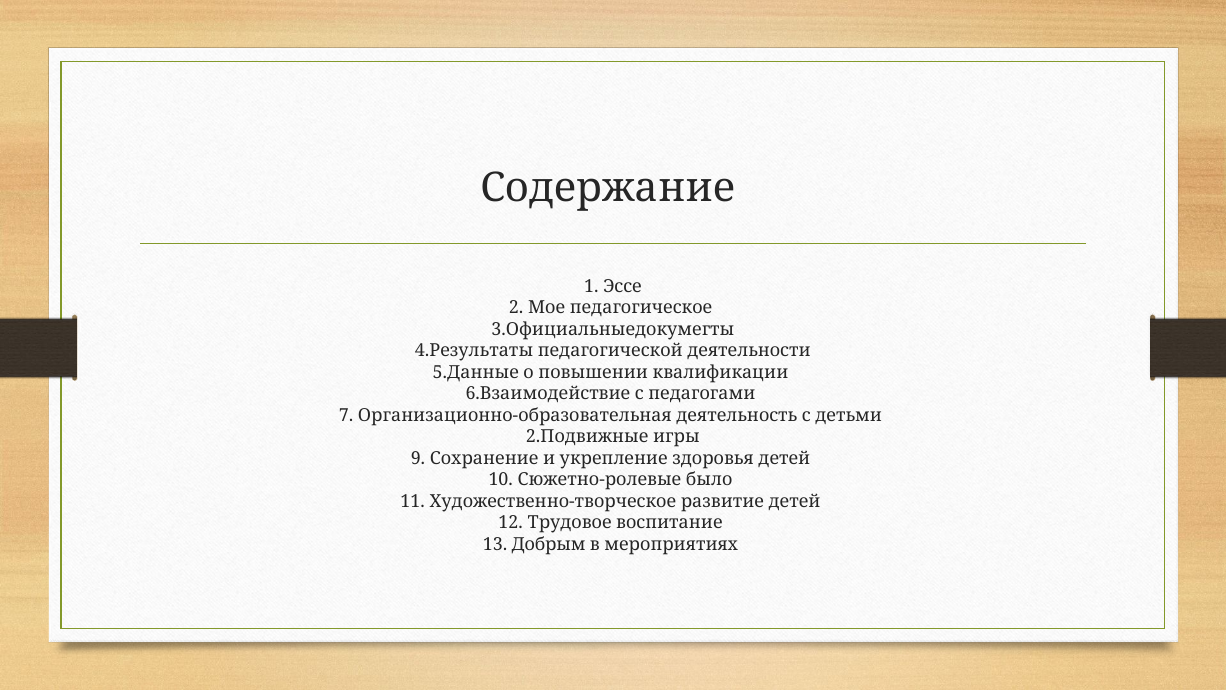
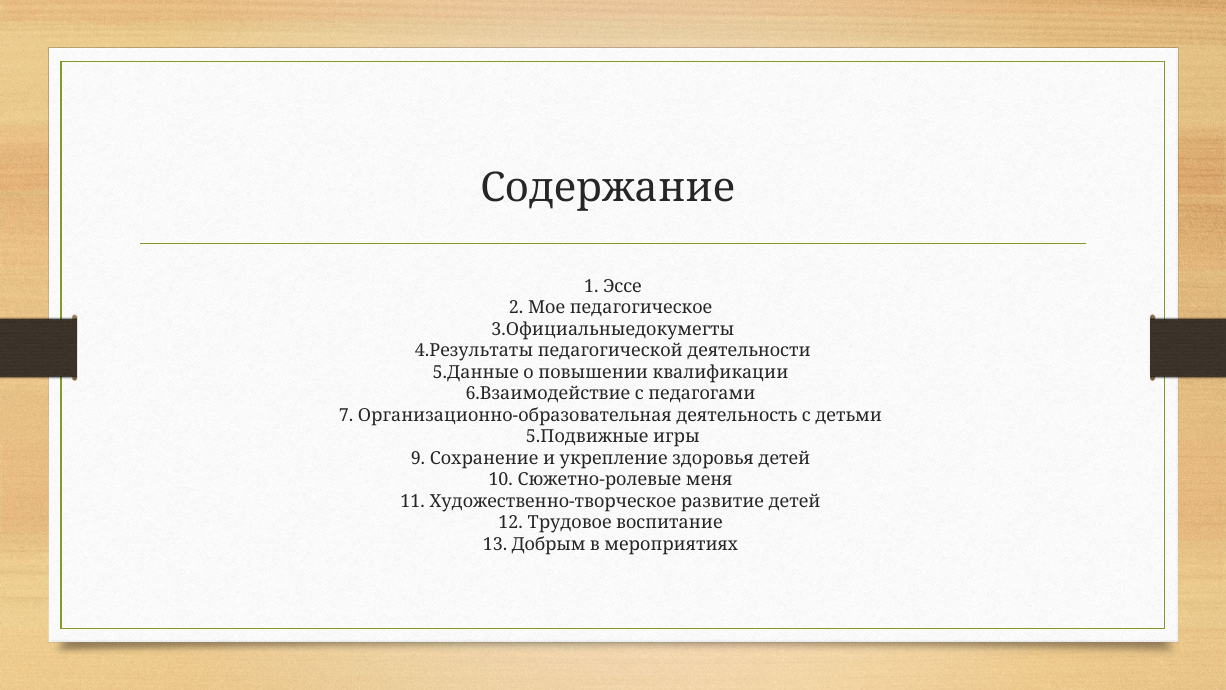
2.Подвижные: 2.Подвижные -> 5.Подвижные (587, 437)
было: было -> меня (709, 480)
